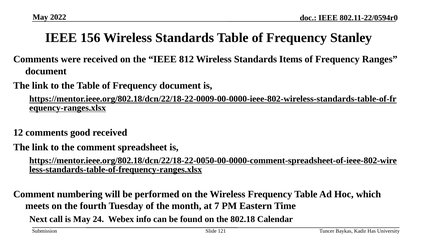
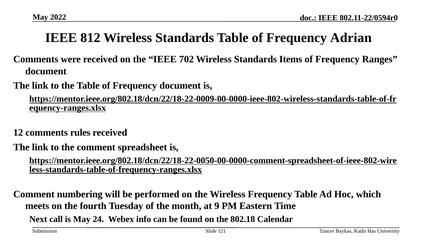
156: 156 -> 812 (90, 38)
Stanley: Stanley -> Adrian (351, 38)
812: 812 -> 702 (186, 59)
good: good -> rules (80, 133)
7: 7 -> 9 (217, 206)
